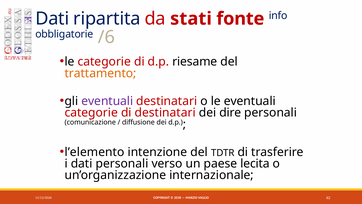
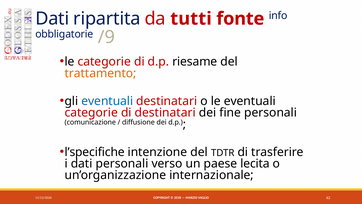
stati: stati -> tutti (191, 19)
/6: /6 -> /9 (106, 37)
eventuali colour: purple -> blue (107, 101)
dire: dire -> fine (230, 112)
l’elemento: l’elemento -> l’specifiche (95, 152)
